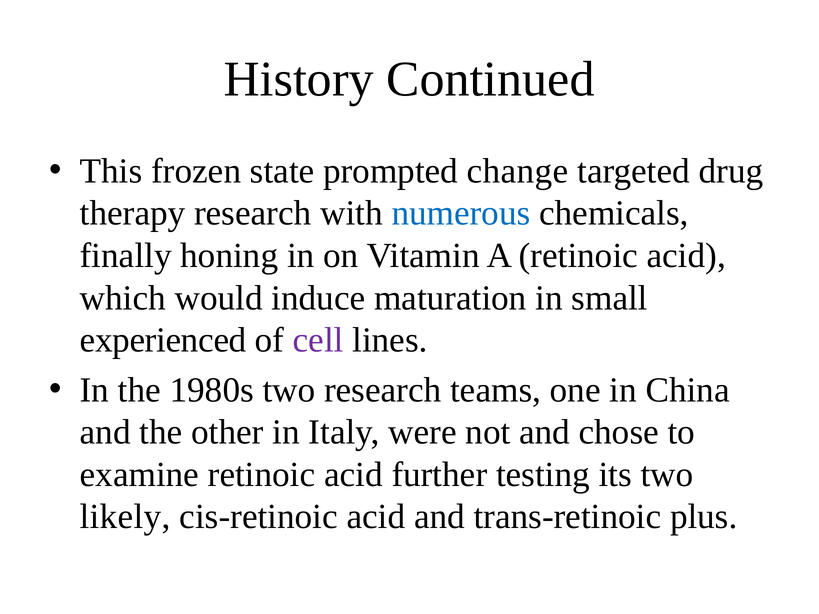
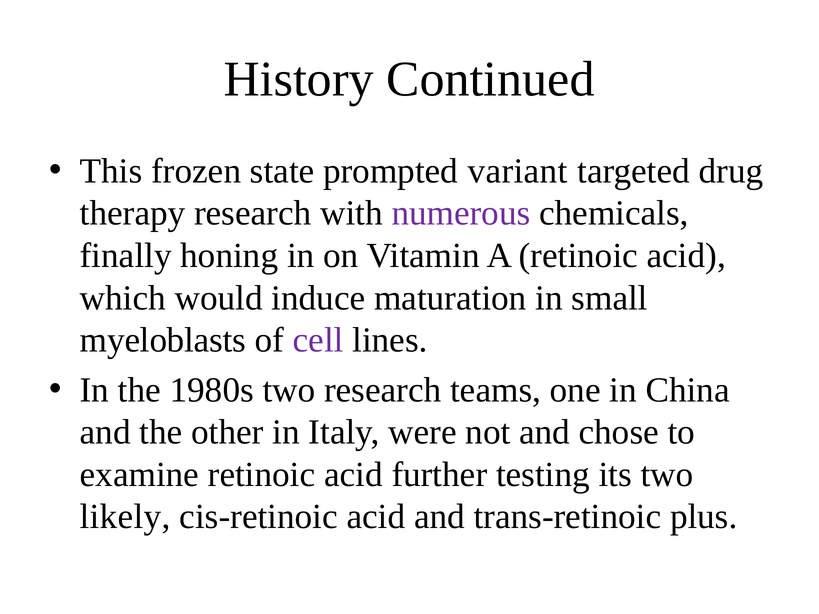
change: change -> variant (518, 171)
numerous colour: blue -> purple (461, 213)
experienced: experienced -> myeloblasts (163, 340)
